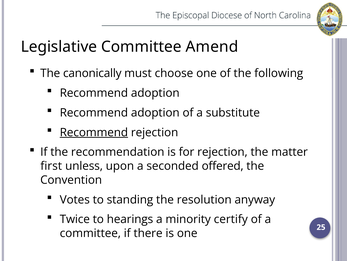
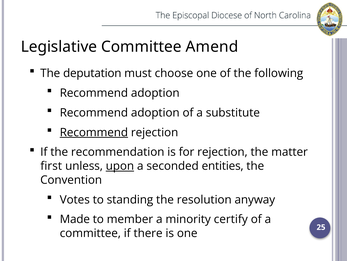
canonically: canonically -> deputation (92, 73)
upon underline: none -> present (120, 166)
offered: offered -> entities (223, 166)
Twice: Twice -> Made (75, 219)
hearings: hearings -> member (130, 219)
